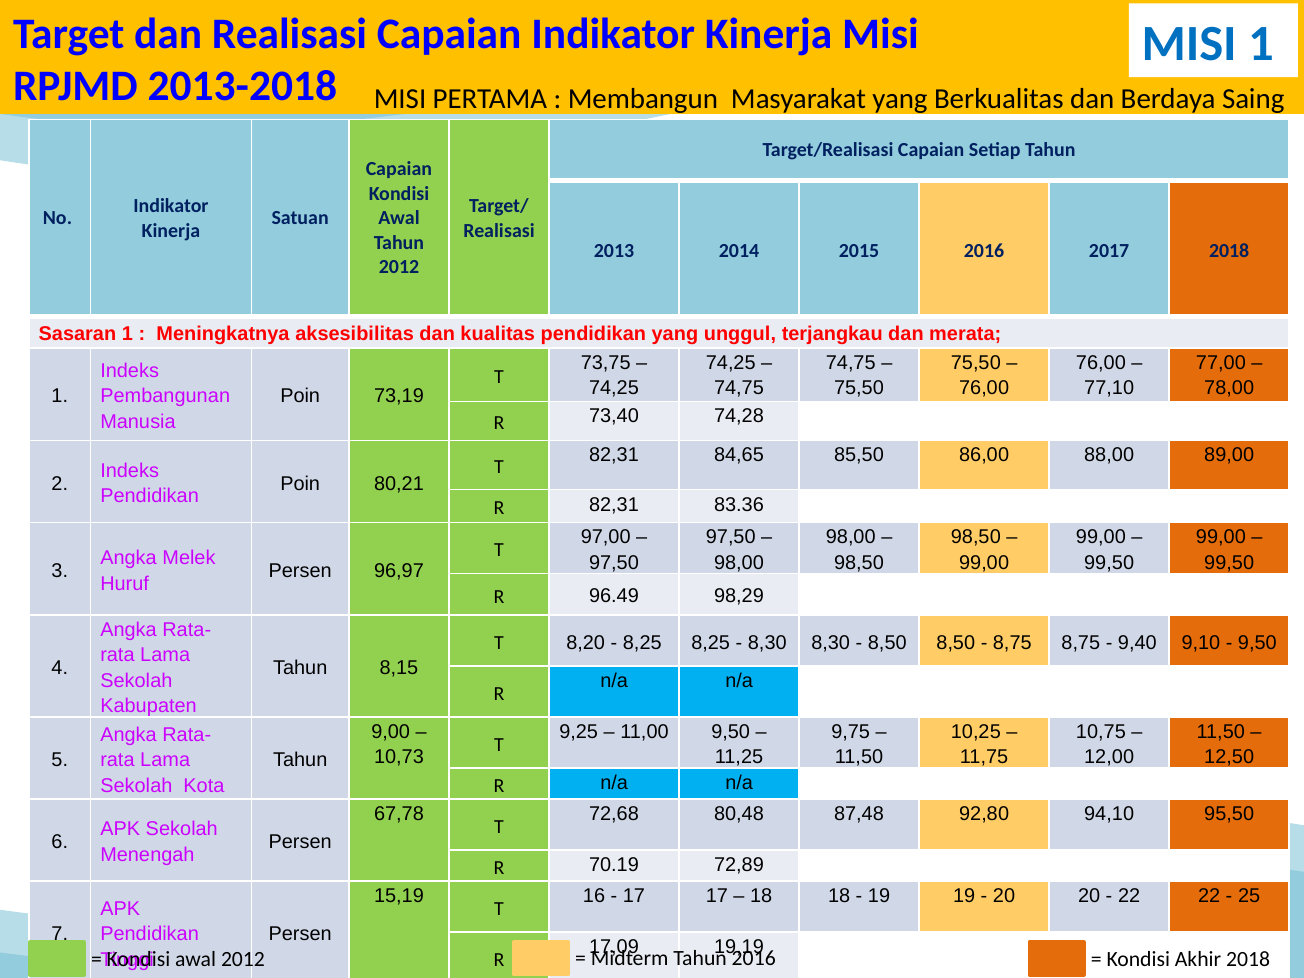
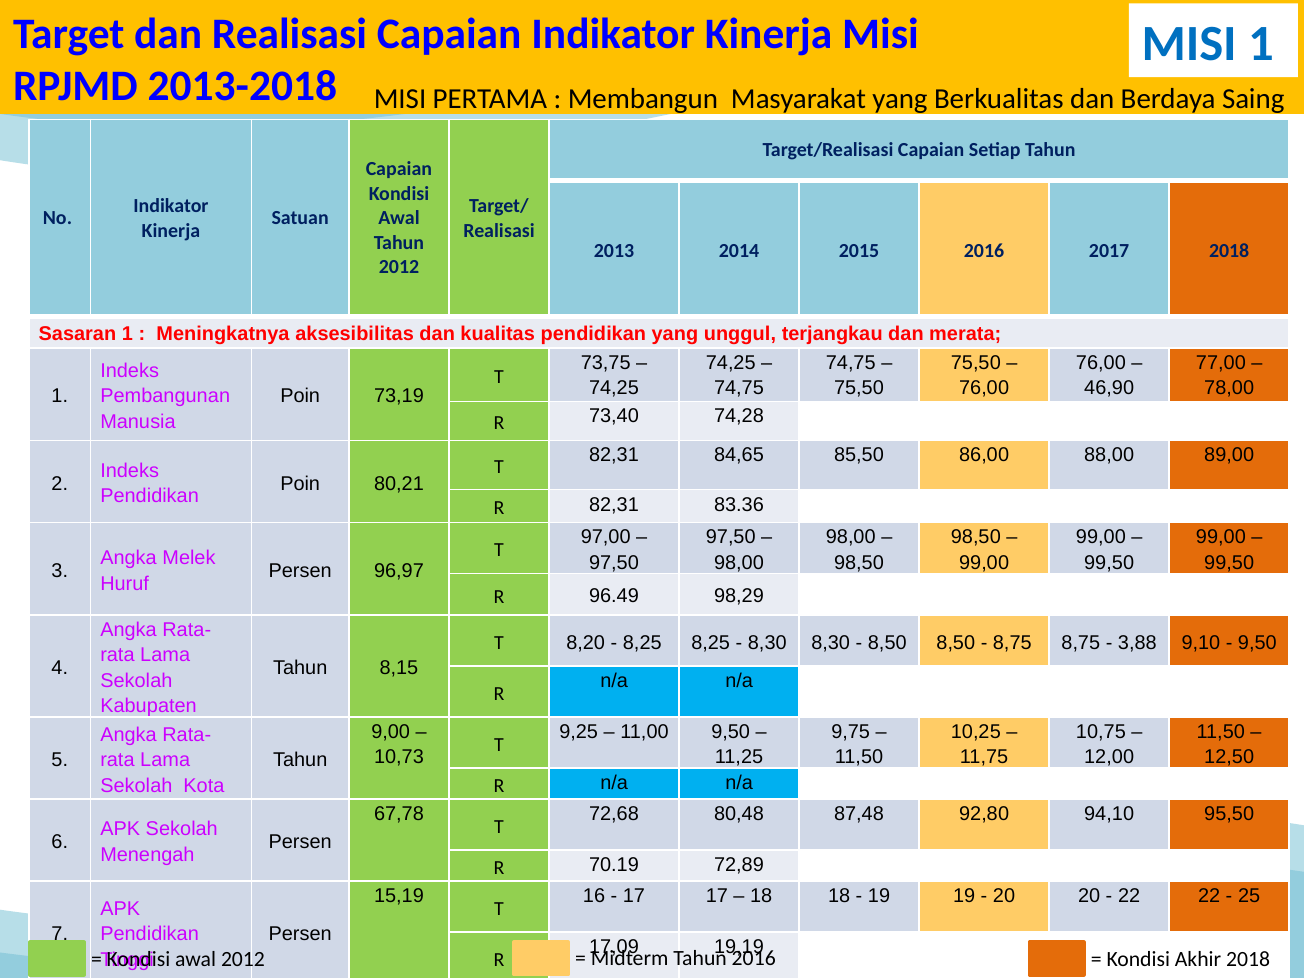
77,10: 77,10 -> 46,90 (1109, 388)
9,40: 9,40 -> 3,88 (1137, 643)
